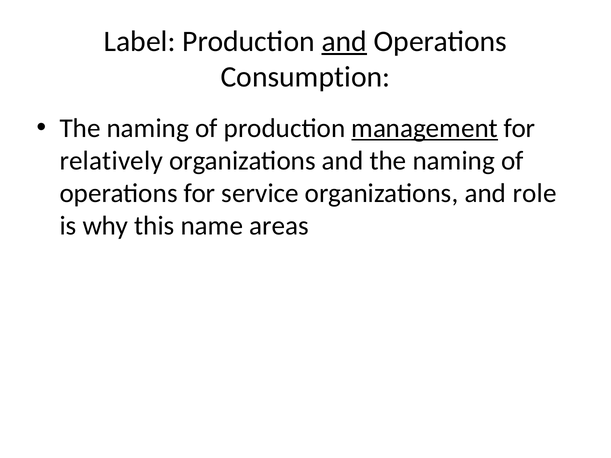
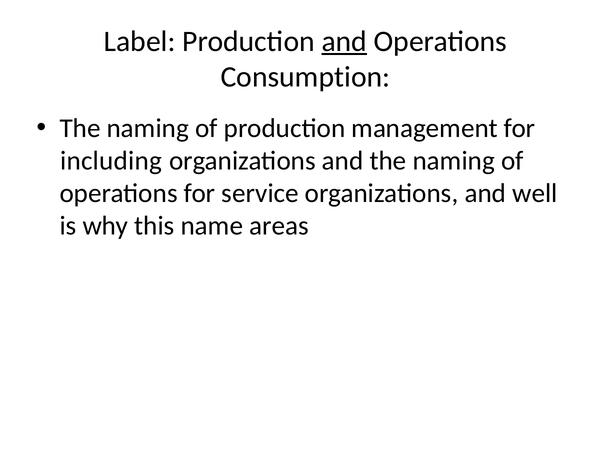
management underline: present -> none (425, 128)
relatively: relatively -> including (111, 161)
role: role -> well (535, 193)
